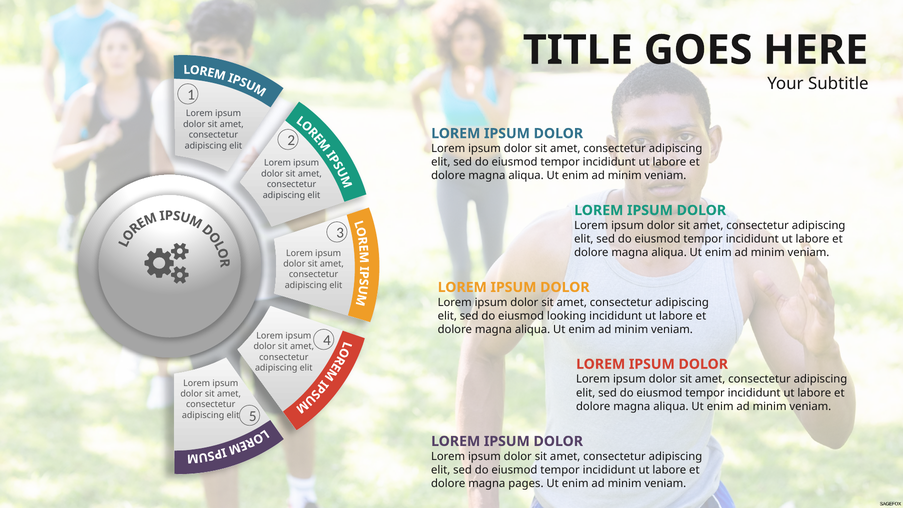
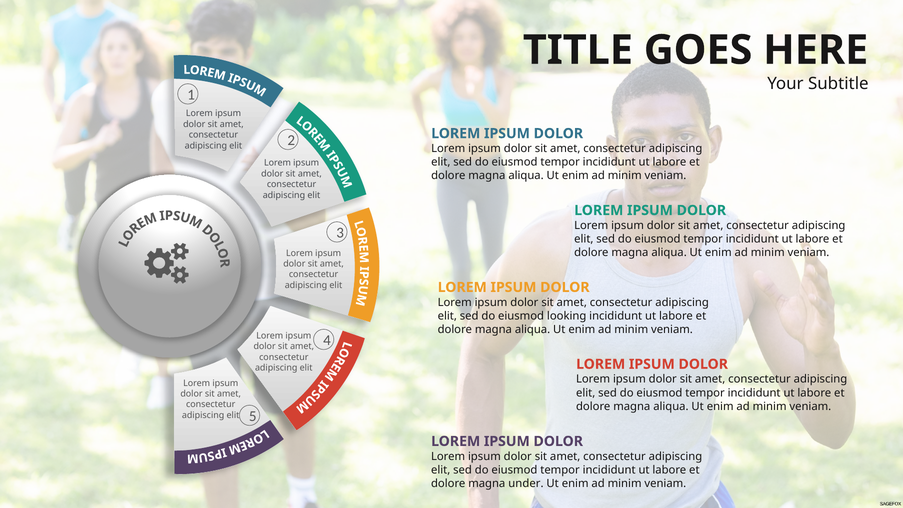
pages: pages -> under (526, 483)
